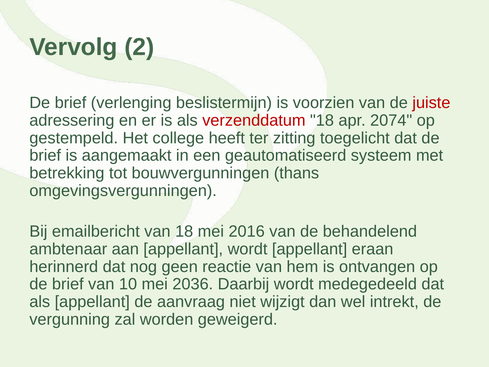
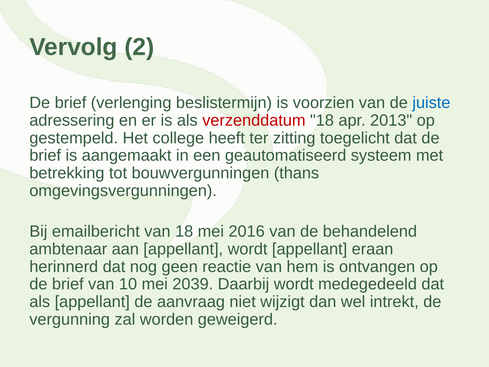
juiste colour: red -> blue (431, 103)
2074: 2074 -> 2013 (391, 120)
2036: 2036 -> 2039 (193, 284)
